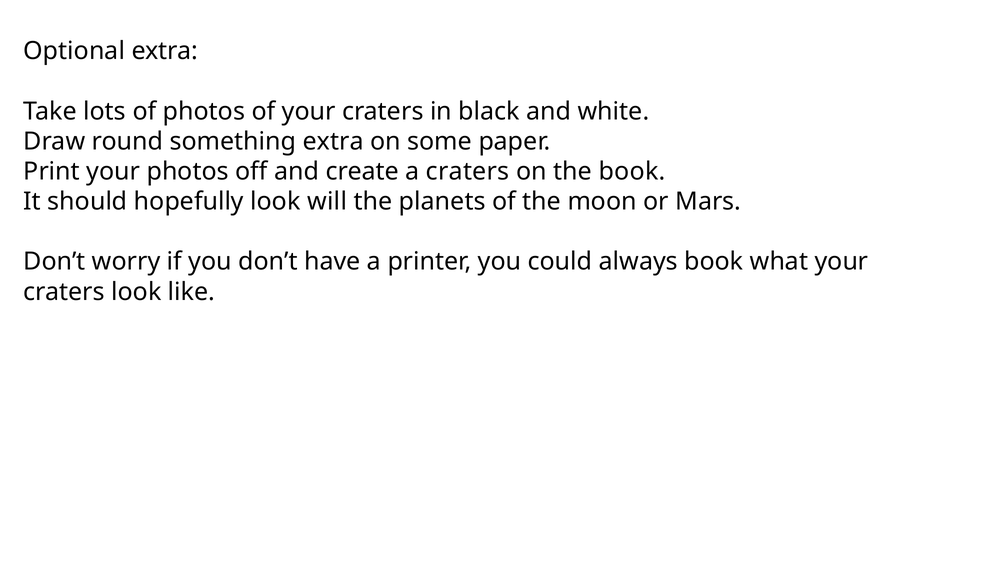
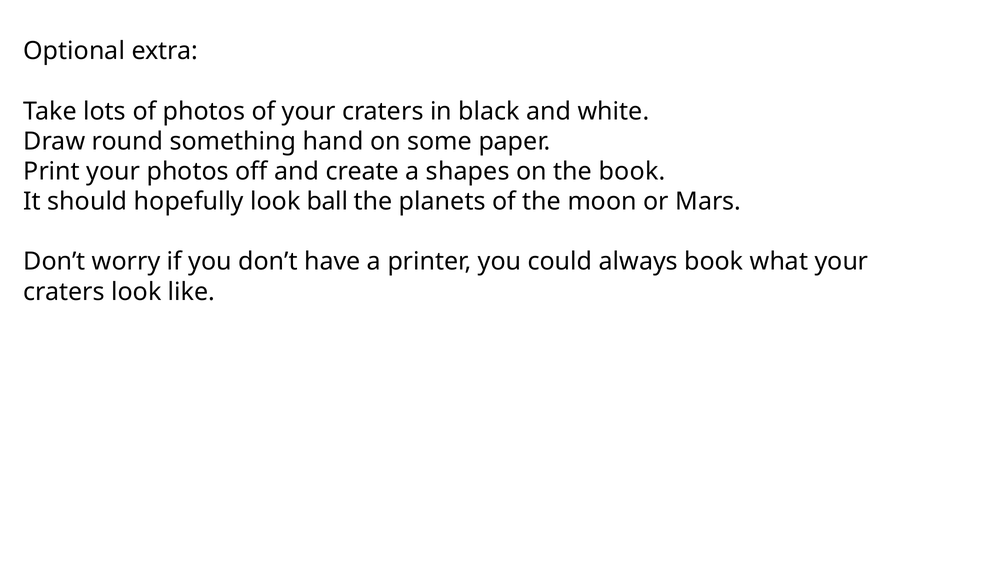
something extra: extra -> hand (333, 141)
a craters: craters -> shapes (468, 171)
will: will -> ball (327, 201)
